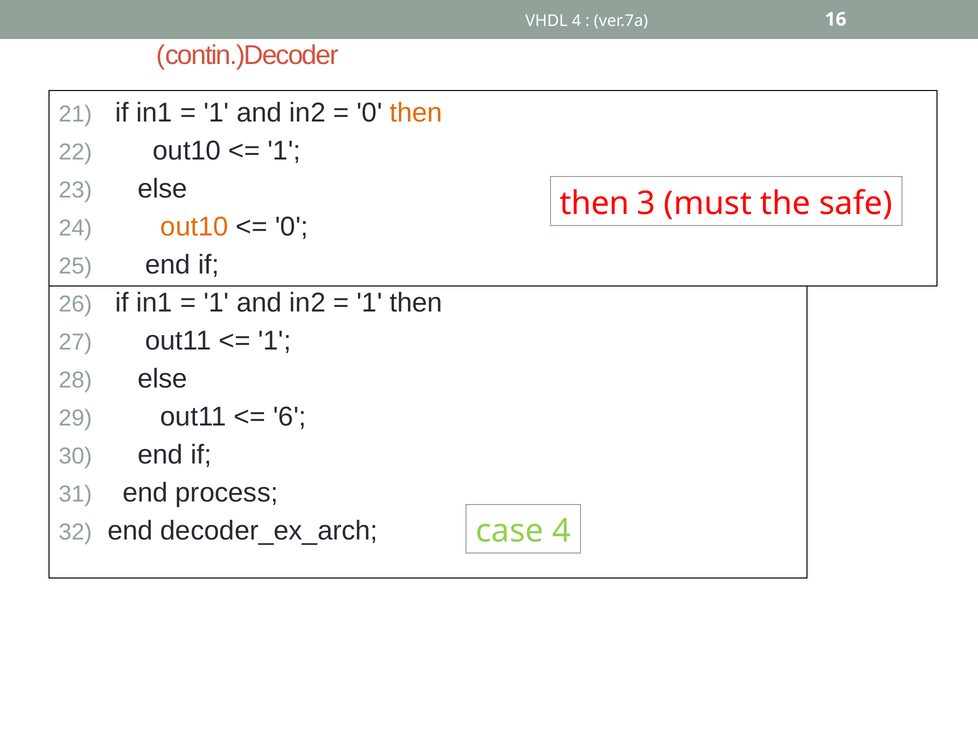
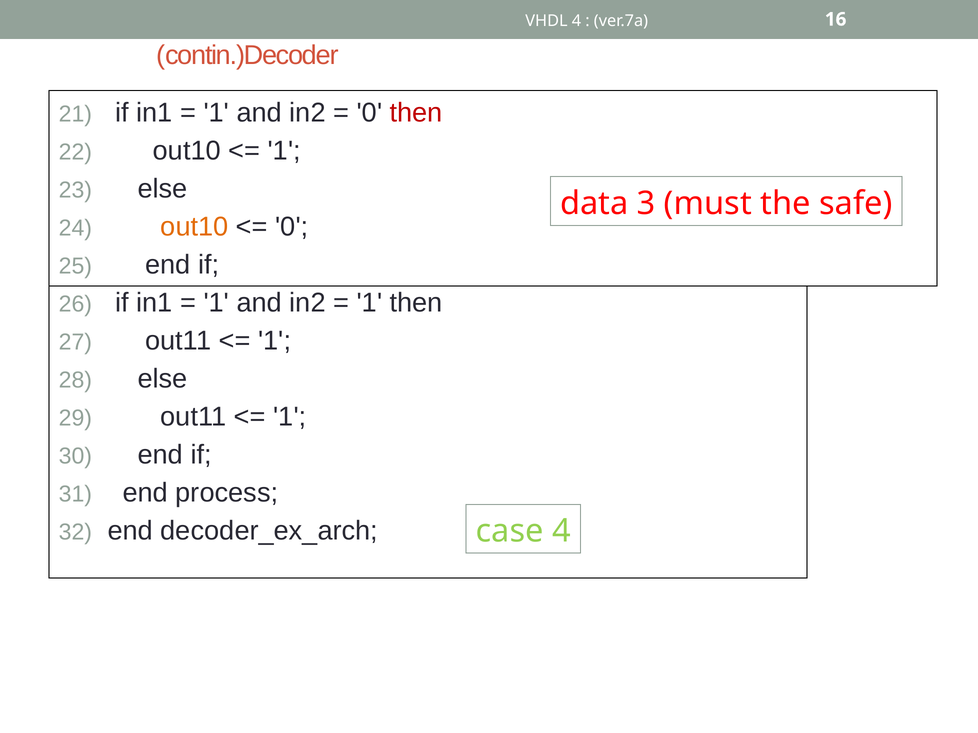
then colour: orange -> red (416, 113)
then: then -> data (594, 203)
6: 6 -> 1 (290, 417)
